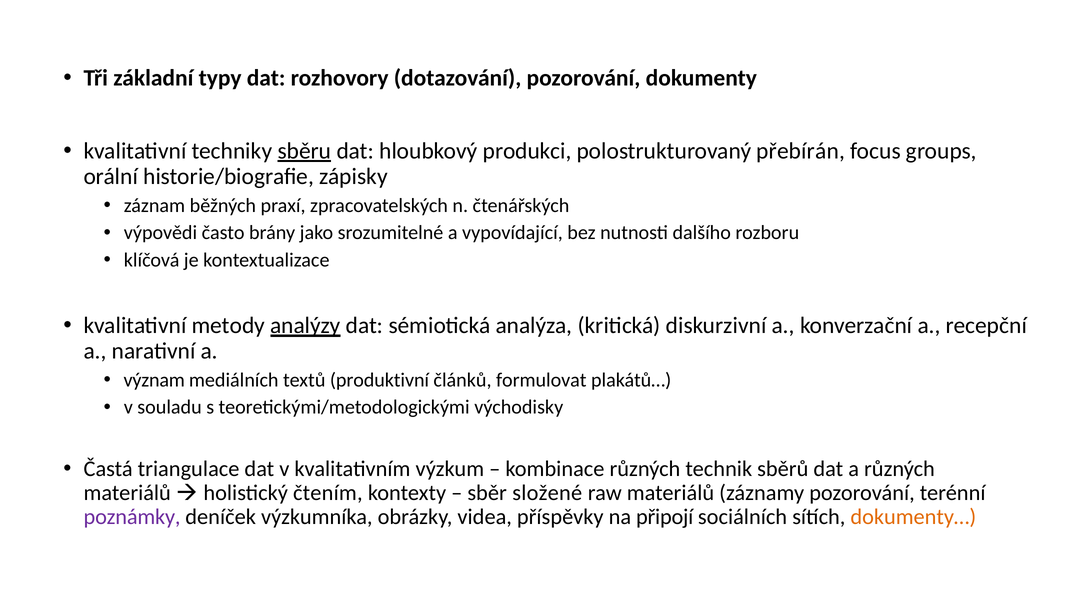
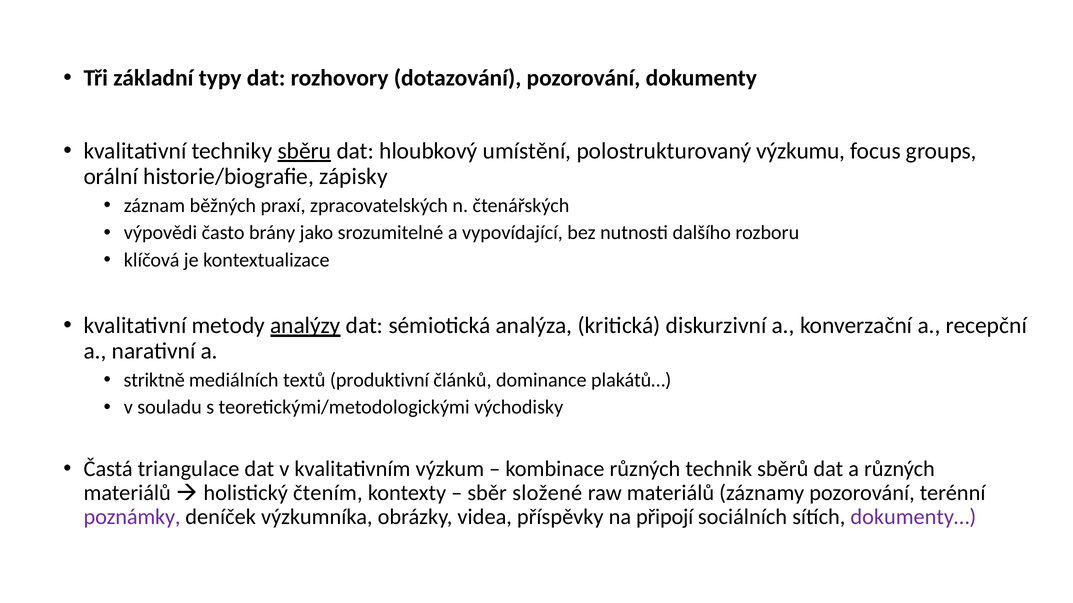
produkci: produkci -> umístění (527, 151)
přebírán: přebírán -> výzkumu (801, 151)
význam: význam -> striktně (154, 380)
formulovat: formulovat -> dominance (541, 380)
dokumenty… colour: orange -> purple (913, 517)
